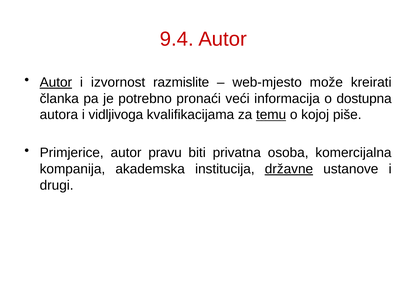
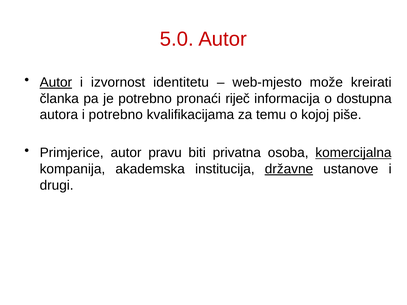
9.4: 9.4 -> 5.0 (177, 39)
razmislite: razmislite -> identitetu (181, 82)
veći: veći -> riječ (238, 99)
i vidljivoga: vidljivoga -> potrebno (116, 115)
temu underline: present -> none (271, 115)
komercijalna underline: none -> present (353, 153)
